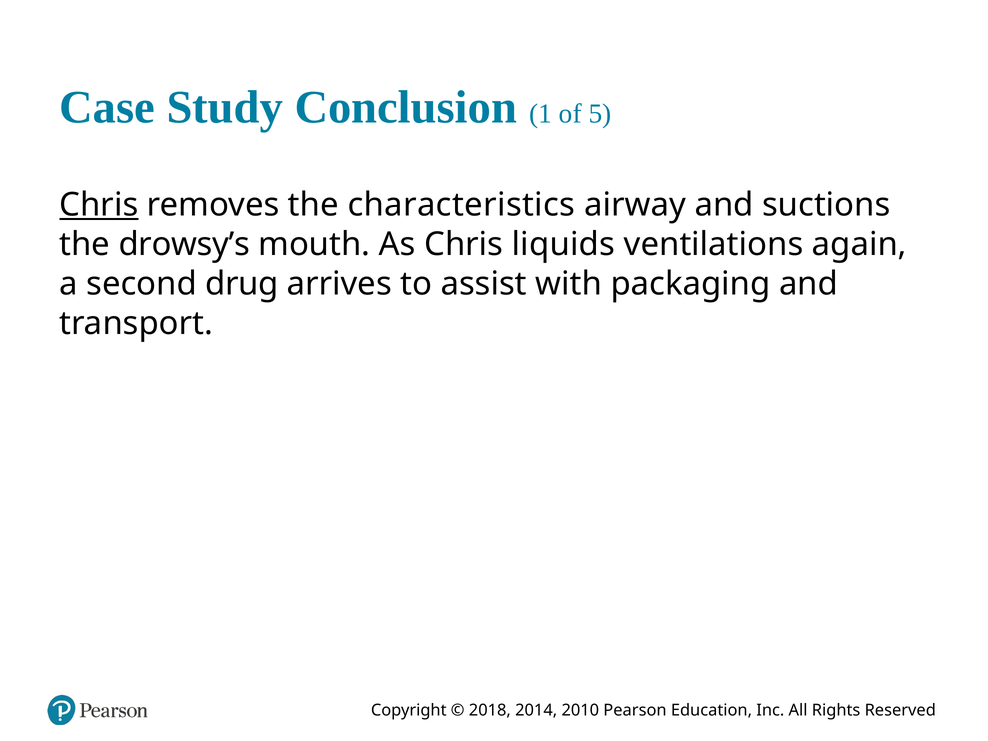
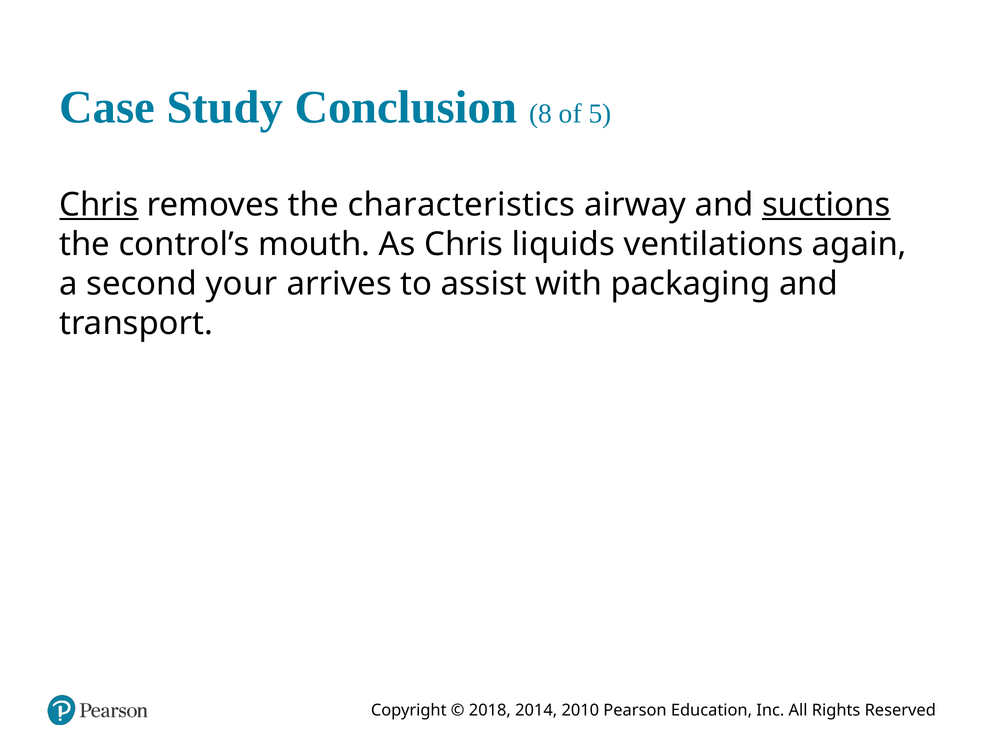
1: 1 -> 8 (541, 114)
suctions underline: none -> present (826, 205)
drowsy’s: drowsy’s -> control’s (184, 244)
drug: drug -> your (242, 284)
